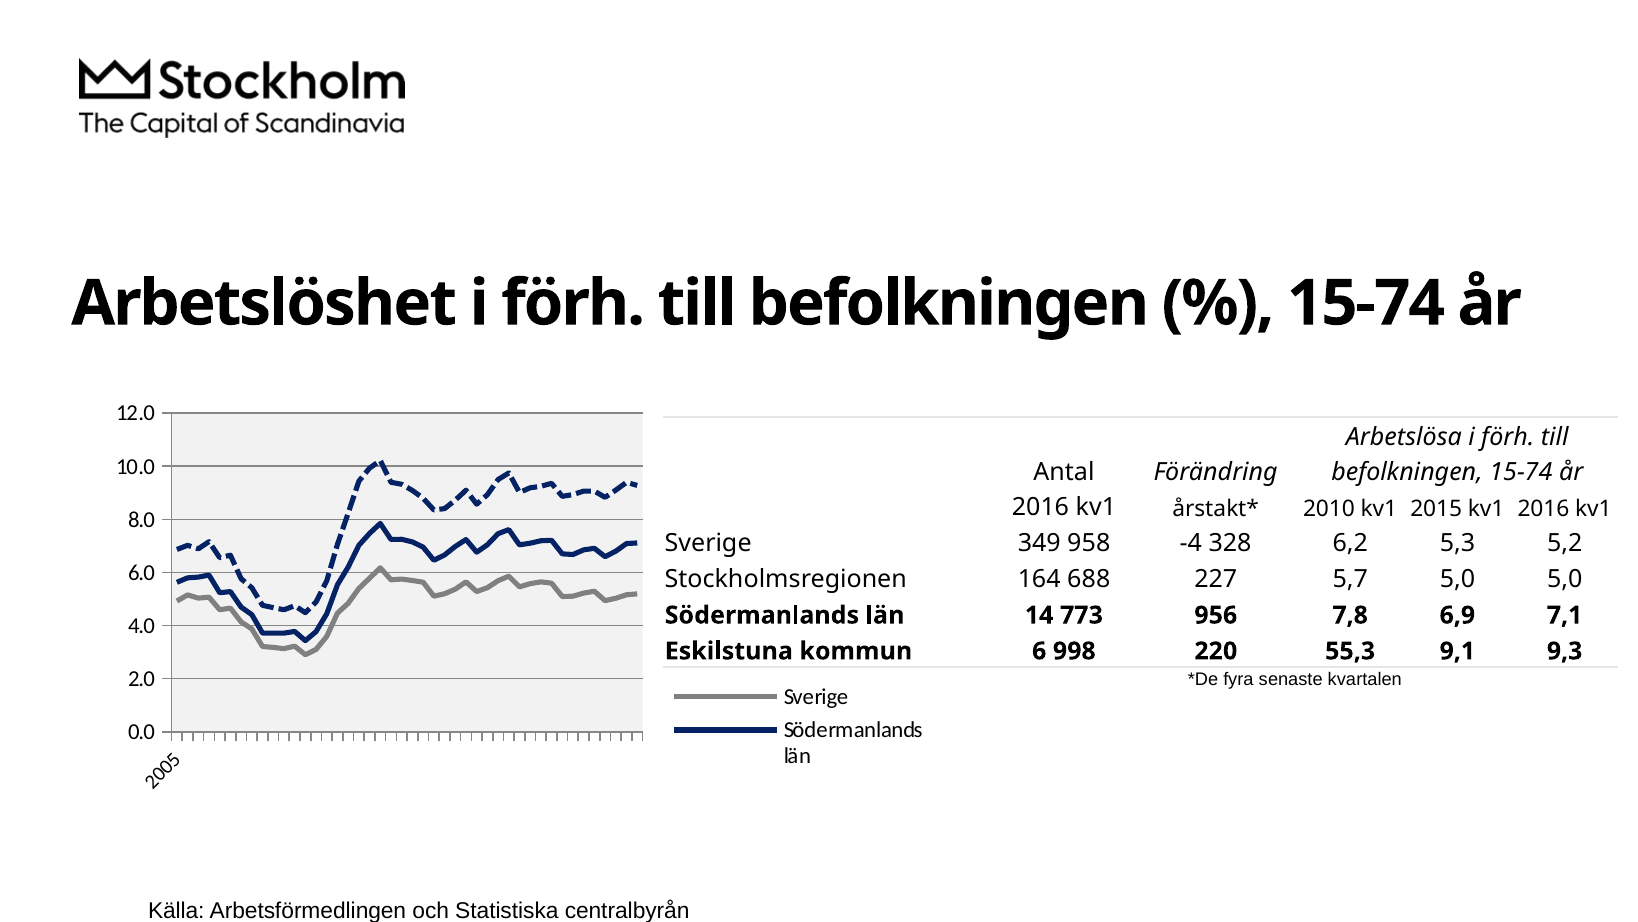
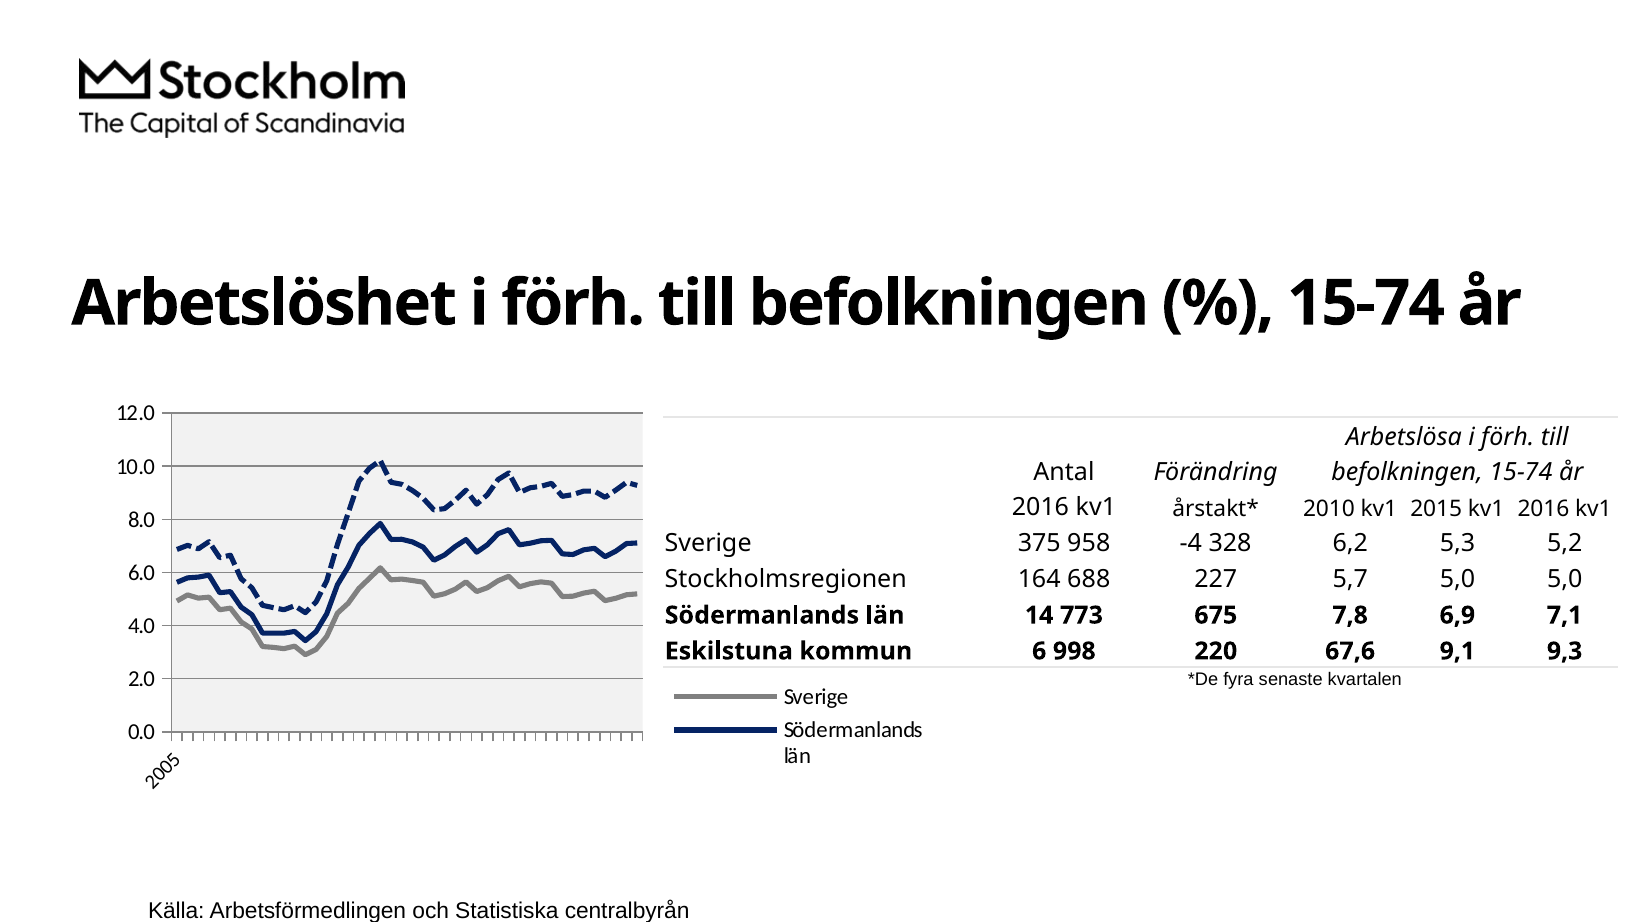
349: 349 -> 375 (1039, 543)
956: 956 -> 675 (1216, 615)
55,3: 55,3 -> 67,6 (1350, 651)
